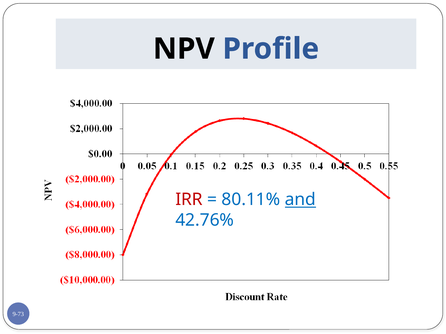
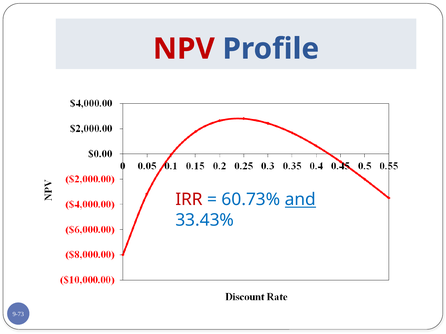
NPV colour: black -> red (184, 49)
80.11%: 80.11% -> 60.73% (251, 200)
42.76%: 42.76% -> 33.43% (205, 220)
